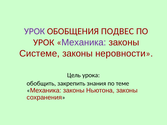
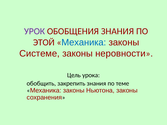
ОБОБЩЕНИЯ ПОДВЕС: ПОДВЕС -> ЗНАНИЯ (117, 31)
УРОК: УРОК -> ЭТОЙ (44, 42)
Механика colour: purple -> blue (84, 42)
